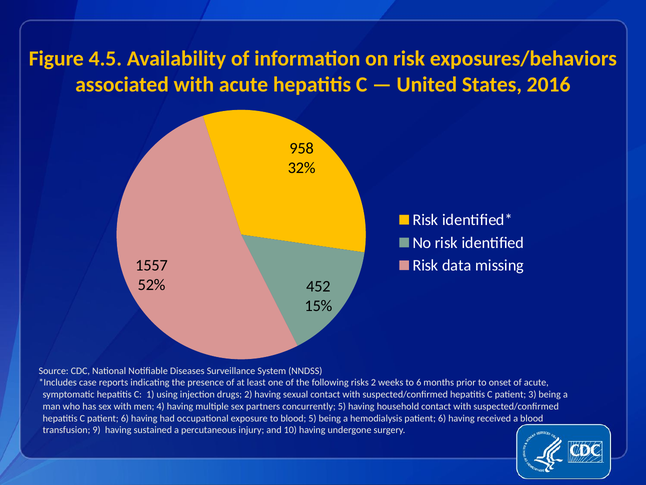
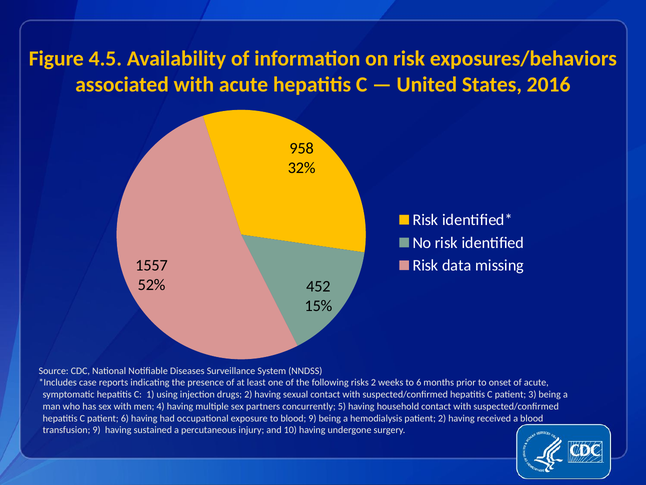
blood 5: 5 -> 9 (312, 418)
hemodialysis patient 6: 6 -> 2 (442, 418)
